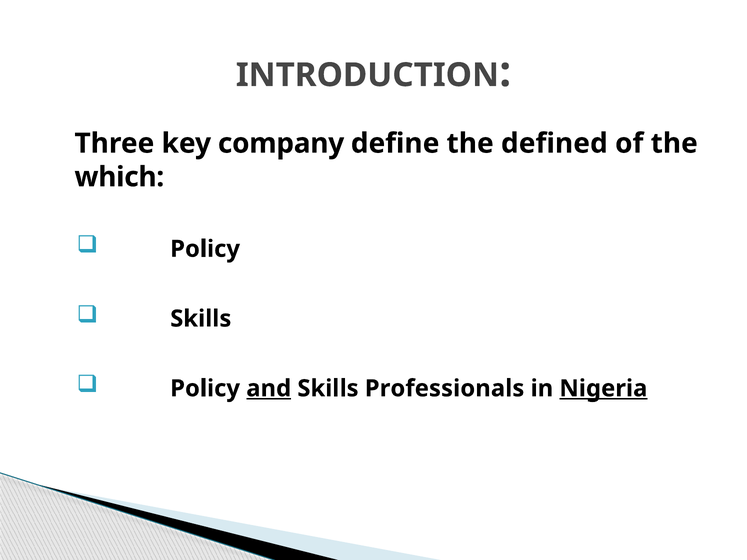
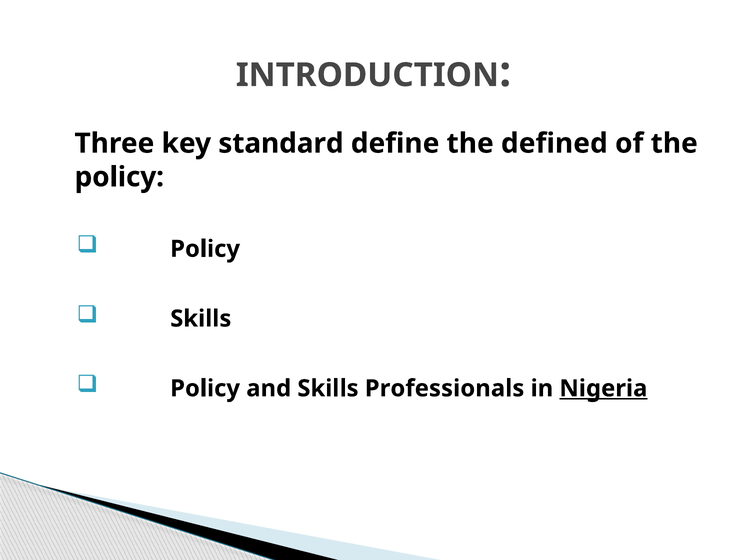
company: company -> standard (281, 143)
which: which -> policy (119, 177)
and underline: present -> none (269, 389)
